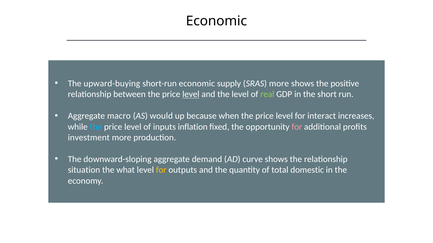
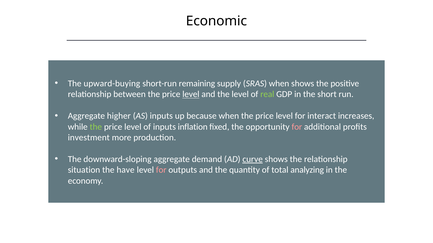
short-run economic: economic -> remaining (197, 84)
SRAS more: more -> when (279, 84)
macro: macro -> higher (119, 116)
AS would: would -> inputs (161, 116)
the colour: light blue -> light green (96, 127)
curve underline: none -> present (253, 159)
what: what -> have (126, 170)
for colour: yellow -> pink (161, 170)
domestic: domestic -> analyzing (307, 170)
